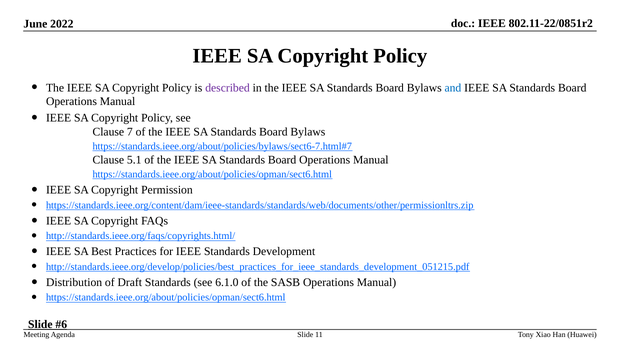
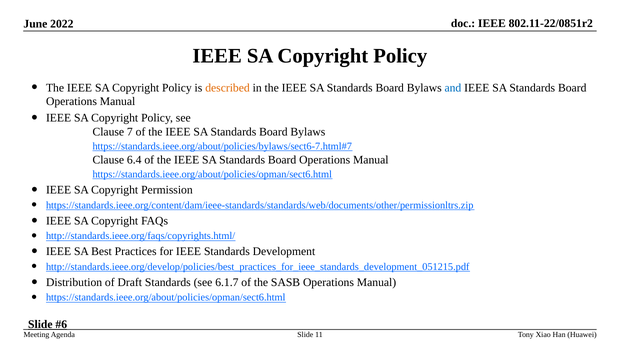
described colour: purple -> orange (228, 88)
5.1: 5.1 -> 6.4 (134, 160)
6.1.0: 6.1.0 -> 6.1.7 (227, 282)
